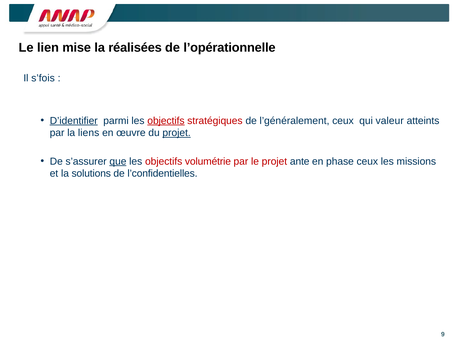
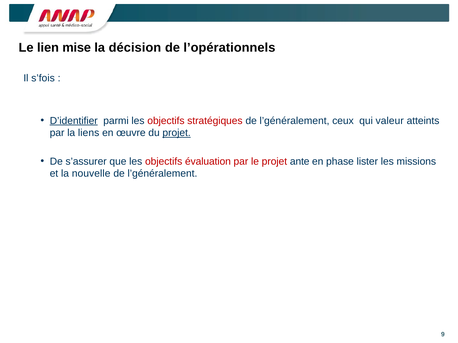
réalisées: réalisées -> décision (135, 48)
l’opérationnelle: l’opérationnelle -> l’opérationnels (229, 48)
objectifs underline: present -> none (166, 121)
que underline: present -> none (118, 162)
volumétrie: volumétrie -> évaluation (208, 162)
phase ceux: ceux -> lister (367, 162)
solutions: solutions -> nouvelle (91, 174)
l’confidentielles: l’confidentielles -> l’généralement (162, 174)
